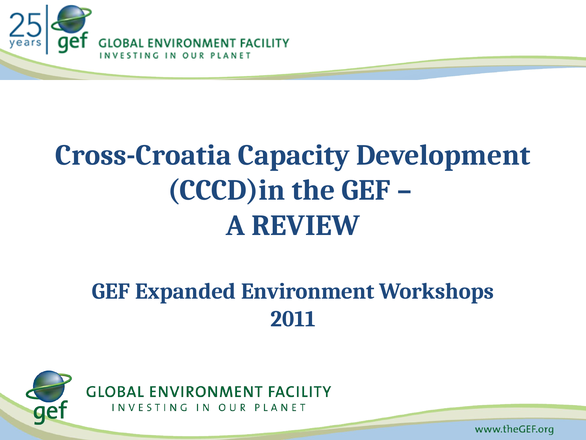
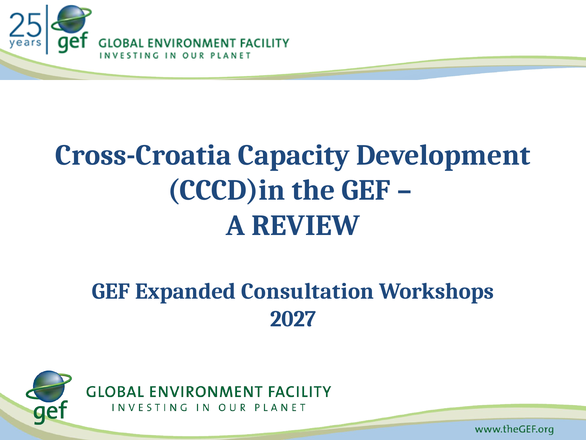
Environment: Environment -> Consultation (308, 291)
2011: 2011 -> 2027 (293, 318)
